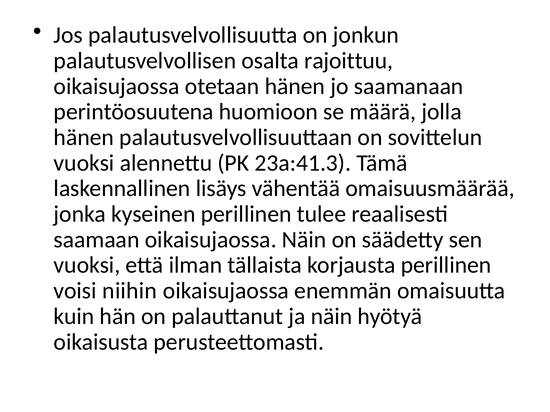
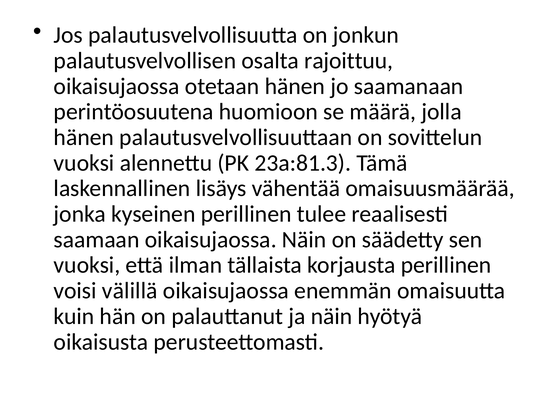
23a:41.3: 23a:41.3 -> 23a:81.3 (303, 163)
niihin: niihin -> välillä (130, 291)
